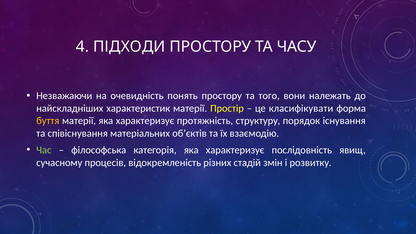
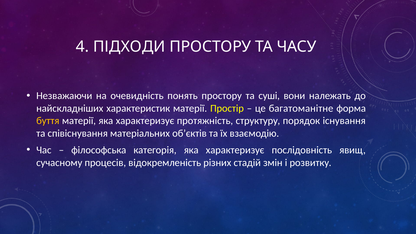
того: того -> суші (269, 96)
класифікувати: класифікувати -> багатоманітне (301, 108)
Час colour: light green -> white (44, 150)
